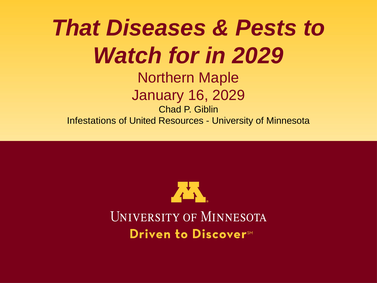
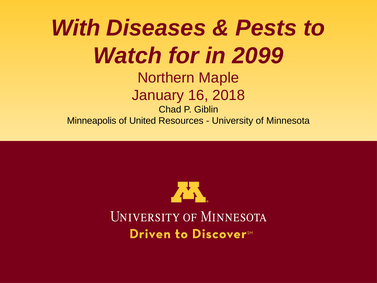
That: That -> With (76, 28)
in 2029: 2029 -> 2099 (258, 56)
16 2029: 2029 -> 2018 (229, 95)
Infestations: Infestations -> Minneapolis (92, 121)
